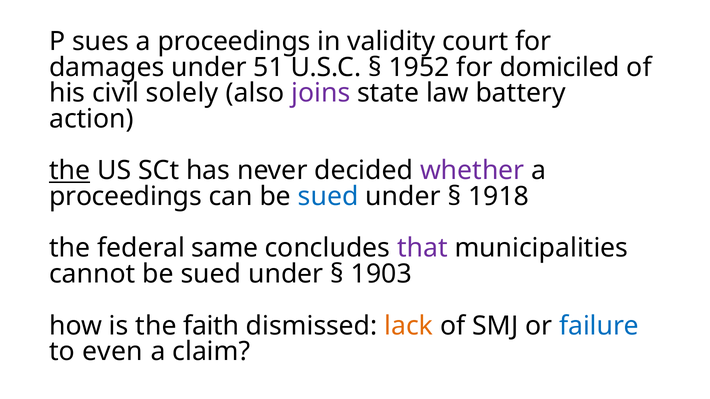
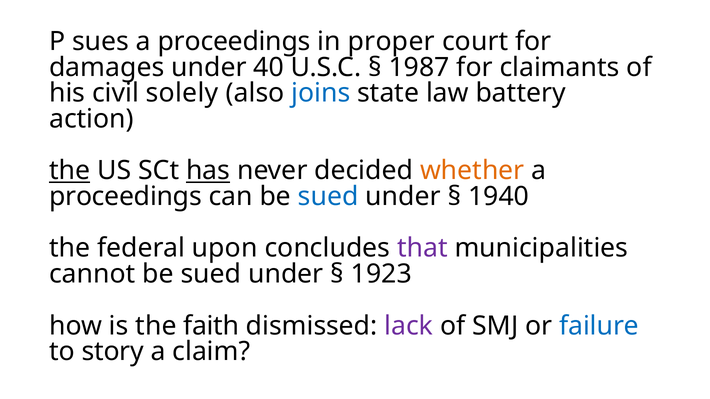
validity: validity -> proper (391, 41)
51: 51 -> 40 (269, 67)
1952: 1952 -> 1987 (419, 67)
domiciled: domiciled -> claimants (560, 67)
joins colour: purple -> blue (321, 93)
has underline: none -> present (208, 171)
whether colour: purple -> orange (472, 171)
1918: 1918 -> 1940 (499, 197)
same: same -> upon (225, 248)
1903: 1903 -> 1923 (381, 274)
lack colour: orange -> purple (409, 326)
even: even -> story (113, 352)
